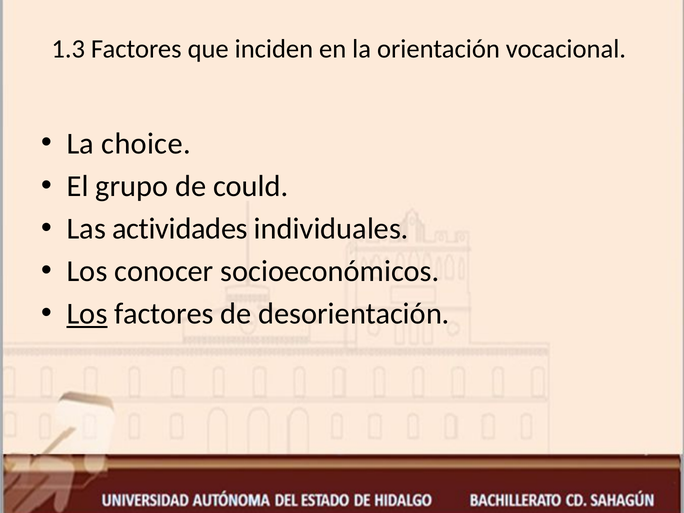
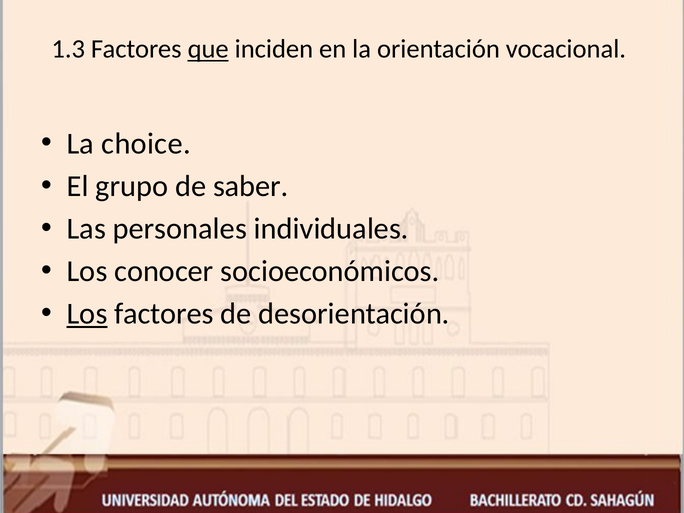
que underline: none -> present (208, 49)
could: could -> saber (251, 186)
actividades: actividades -> personales (180, 229)
